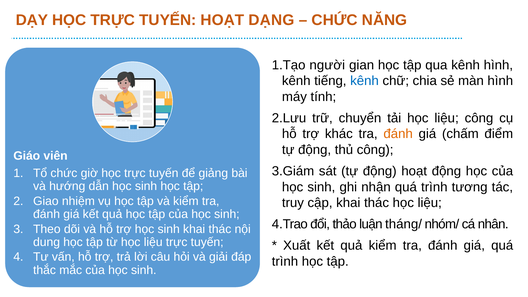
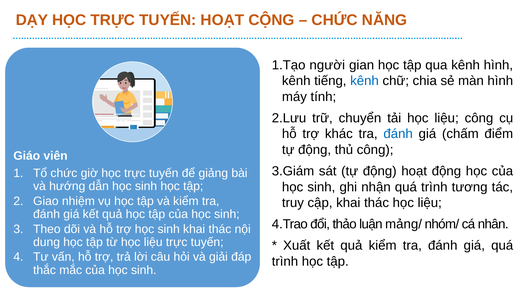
DẠNG: DẠNG -> CỘNG (272, 20)
đánh colour: orange -> blue (398, 134)
tháng/: tháng/ -> mảng/ (404, 224)
